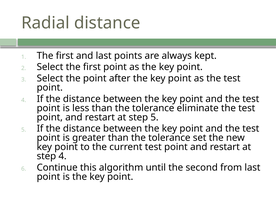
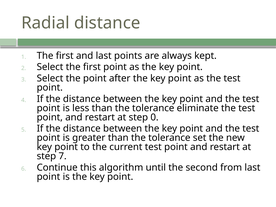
step 5: 5 -> 0 (154, 117)
step 4: 4 -> 7 (63, 156)
